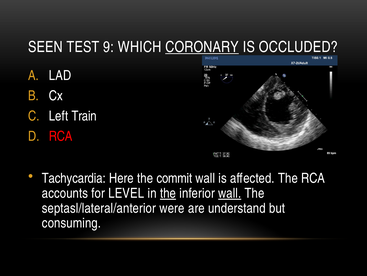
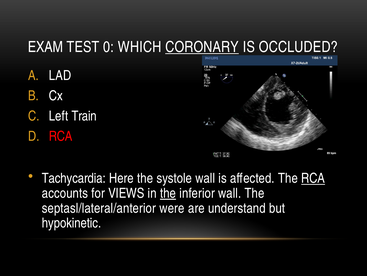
SEEN: SEEN -> EXAM (46, 47)
9: 9 -> 0 (109, 47)
commit: commit -> systole (174, 178)
RCA underline: none -> present (313, 178)
LEVEL: LEVEL -> VIEWS (126, 193)
wall underline: present -> none (230, 193)
consuming: consuming -> hypokinetic (72, 223)
